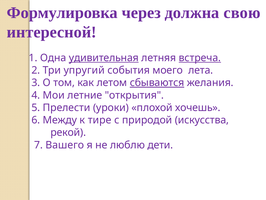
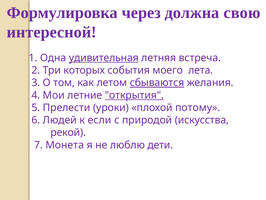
встреча underline: present -> none (200, 58)
упругий: упругий -> которых (84, 70)
открытия underline: none -> present (134, 95)
хочешь: хочешь -> потому (198, 107)
Между: Между -> Людей (60, 120)
тире: тире -> если (100, 120)
Вашего: Вашего -> Монета (65, 145)
